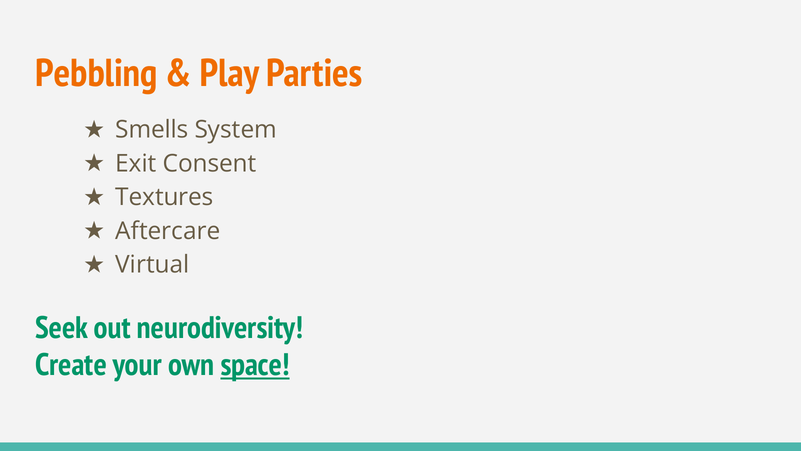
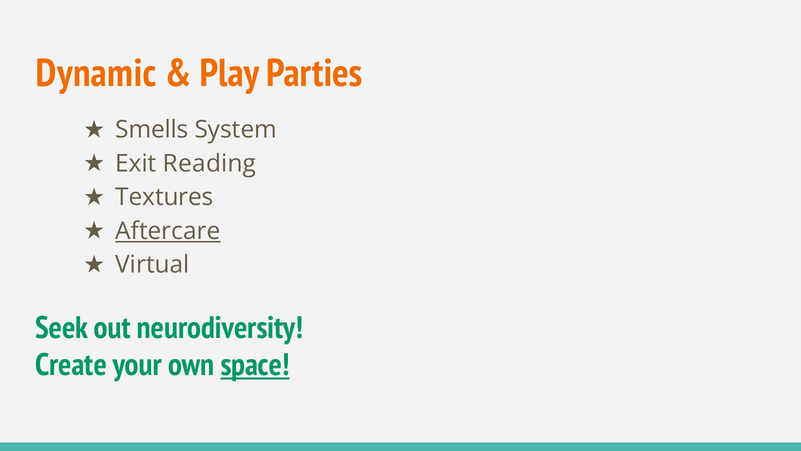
Pebbling: Pebbling -> Dynamic (96, 73)
Consent: Consent -> Reading (210, 163)
Aftercare underline: none -> present (168, 231)
